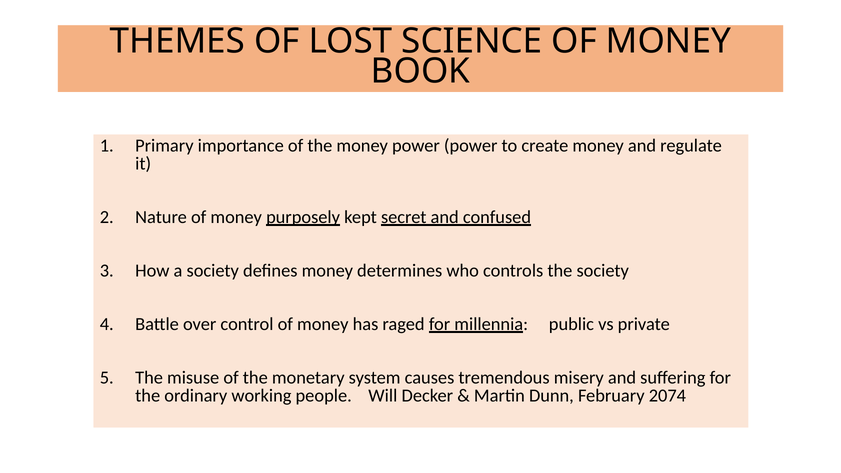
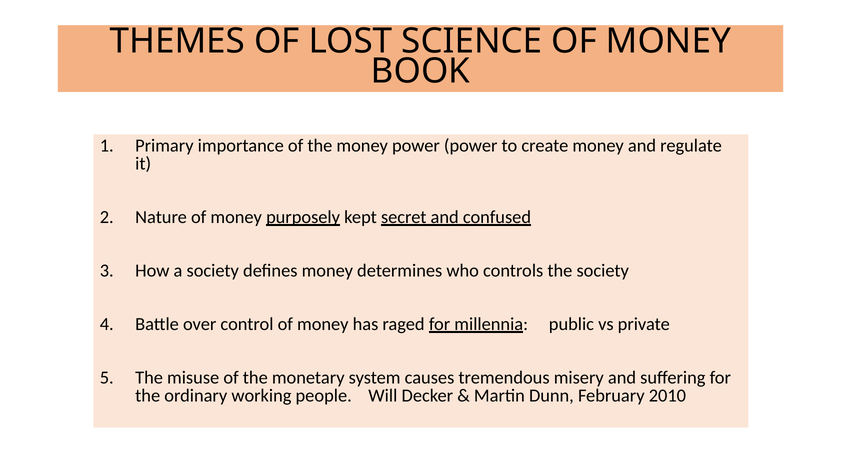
2074: 2074 -> 2010 (667, 396)
